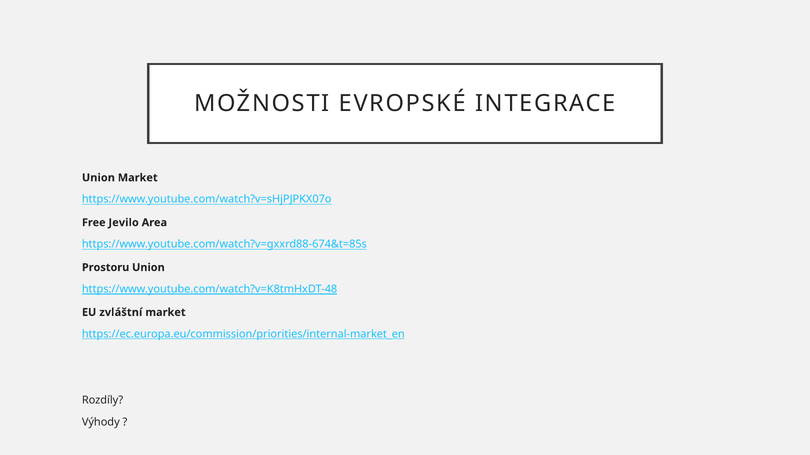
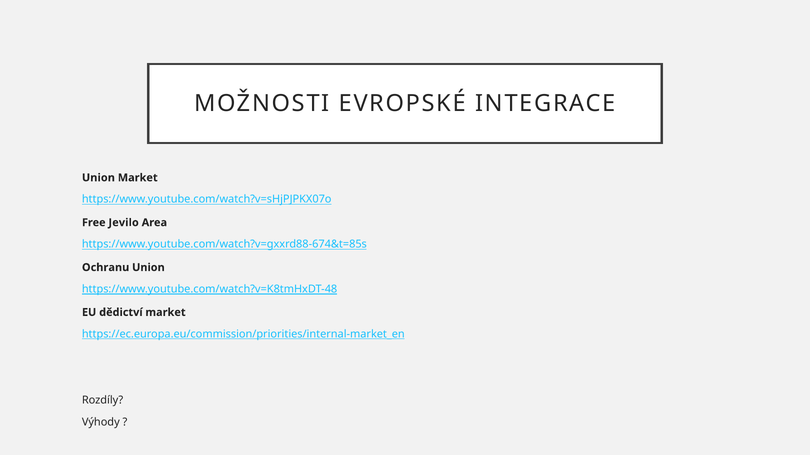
Prostoru: Prostoru -> Ochranu (106, 268)
zvláštní: zvláštní -> dědictví (121, 313)
